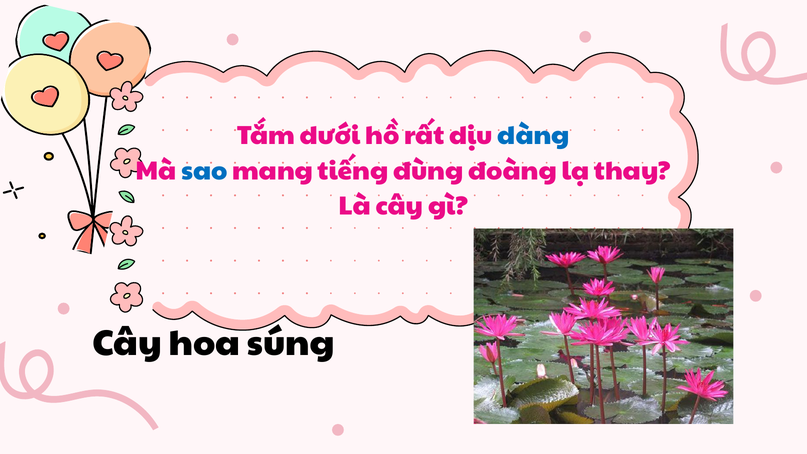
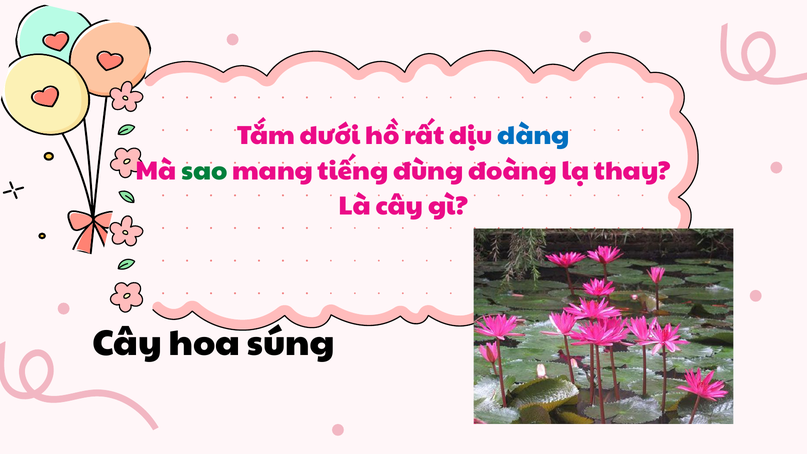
sao colour: blue -> green (204, 171)
